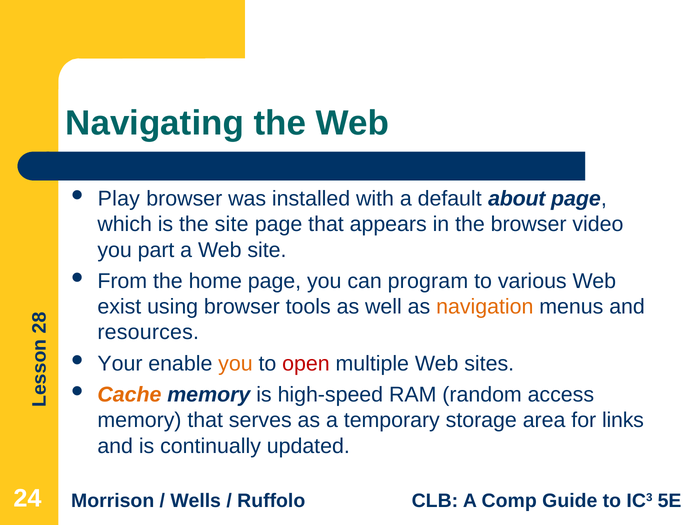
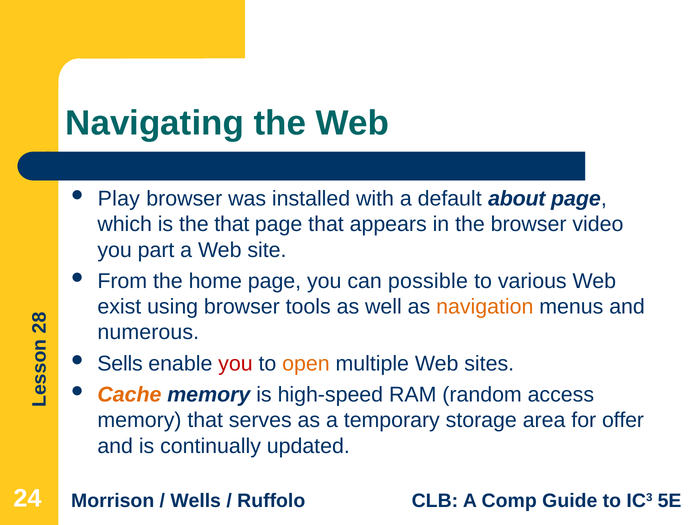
the site: site -> that (232, 224)
program: program -> possible (428, 281)
resources: resources -> numerous (148, 332)
Your: Your -> Sells (120, 364)
you colour: orange -> red (235, 364)
open colour: red -> orange (306, 364)
links: links -> offer (623, 420)
